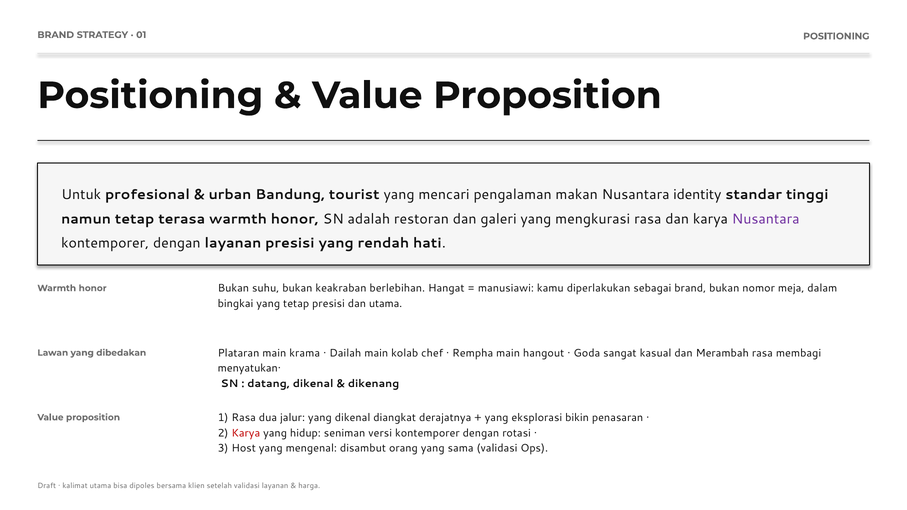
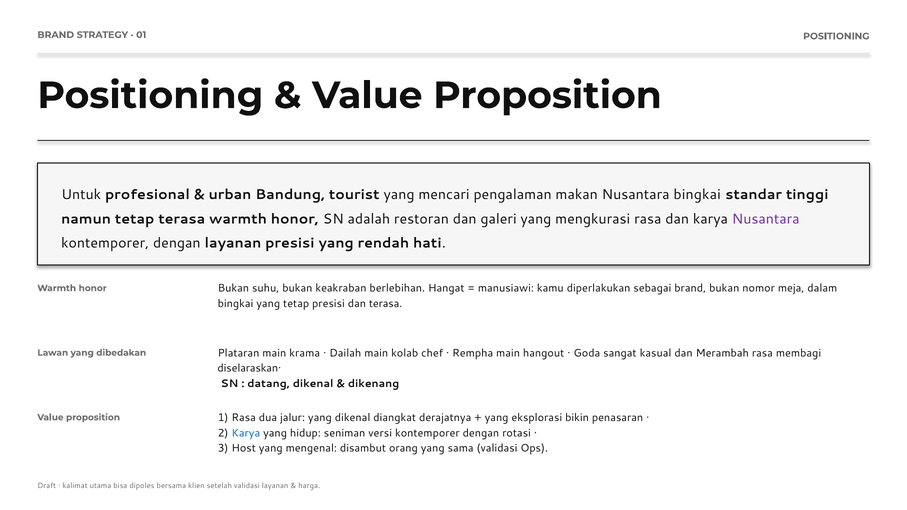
Nusantara identity: identity -> bingkai (697, 195)
dan utama: utama -> terasa (386, 304)
menyatukan·: menyatukan· -> diselaraskan· (249, 368)
Karya colour: red -> blue (246, 433)
